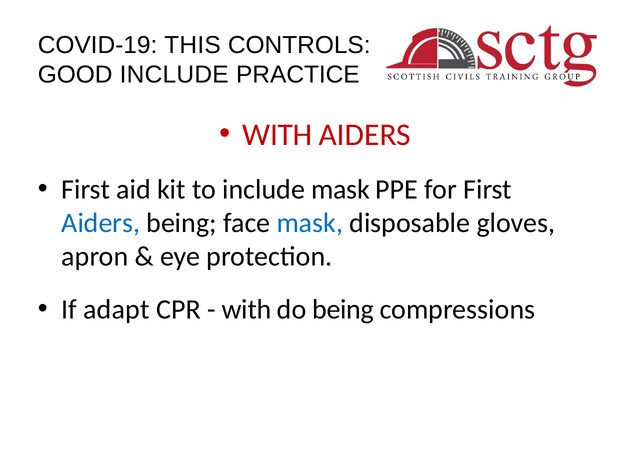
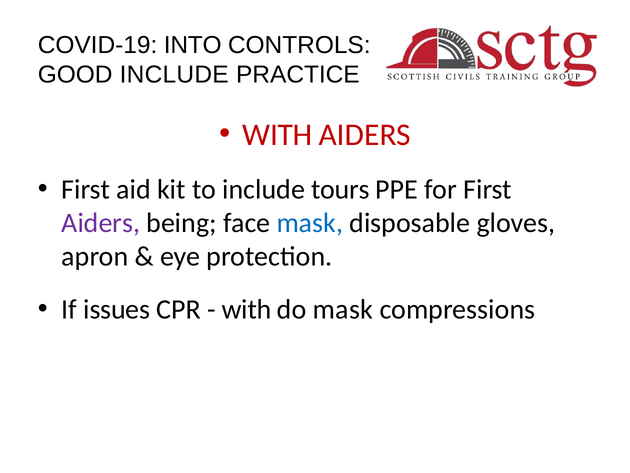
THIS: THIS -> INTO (193, 45)
include mask: mask -> tours (340, 189)
Aiders colour: blue -> purple (101, 223)
adapt: adapt -> issues (117, 309)
do being: being -> mask (343, 309)
